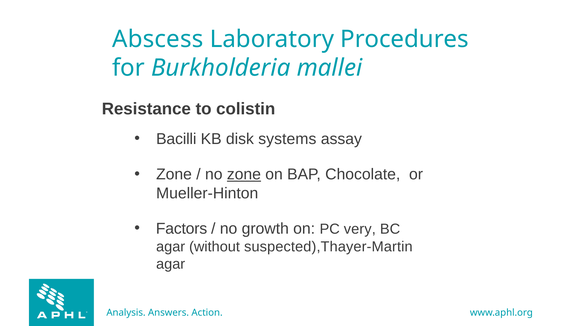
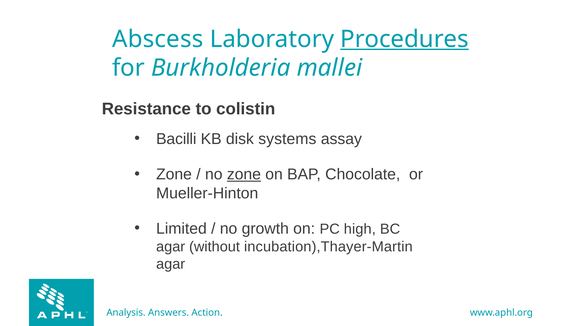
Procedures underline: none -> present (404, 39)
Factors: Factors -> Limited (181, 229)
very: very -> high (360, 229)
suspected),Thayer-Martin: suspected),Thayer-Martin -> incubation),Thayer-Martin (328, 247)
